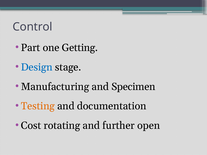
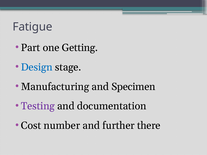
Control: Control -> Fatigue (33, 27)
Testing colour: orange -> purple (38, 106)
rotating: rotating -> number (62, 126)
open: open -> there (149, 126)
